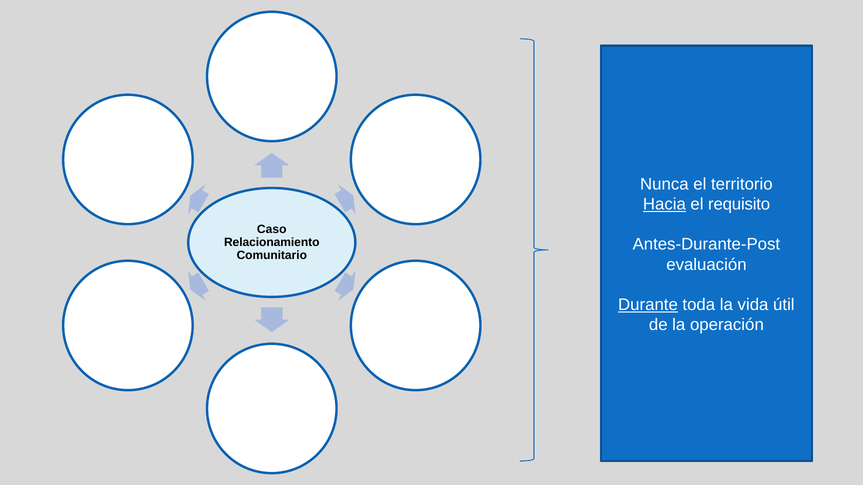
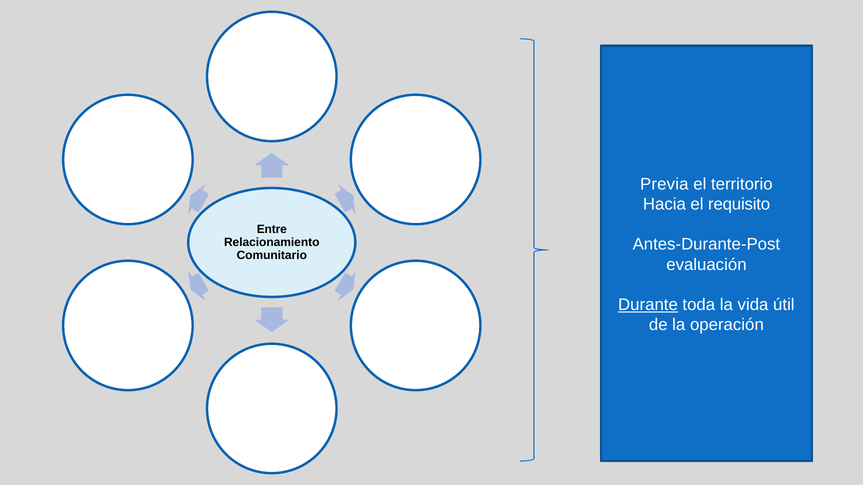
Nunca: Nunca -> Previa (664, 184)
Hacia underline: present -> none (664, 204)
Caso: Caso -> Entre (272, 230)
